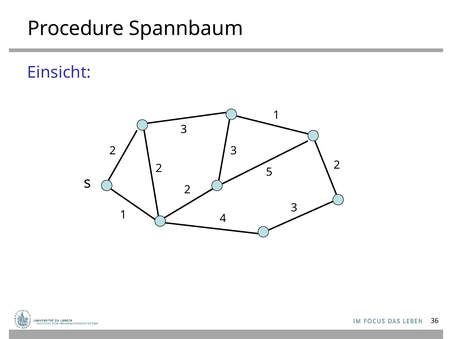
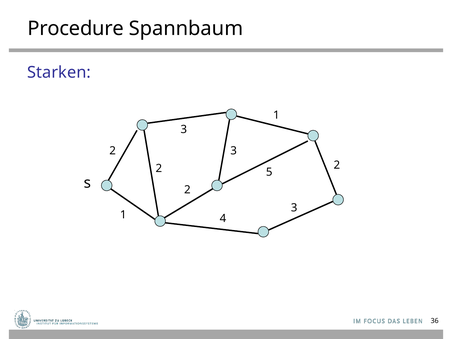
Einsicht: Einsicht -> Starken (59, 72)
